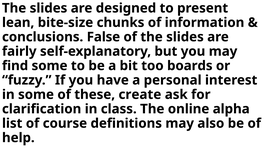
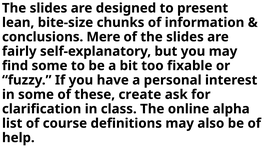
False: False -> Mere (103, 37)
boards: boards -> fixable (190, 66)
